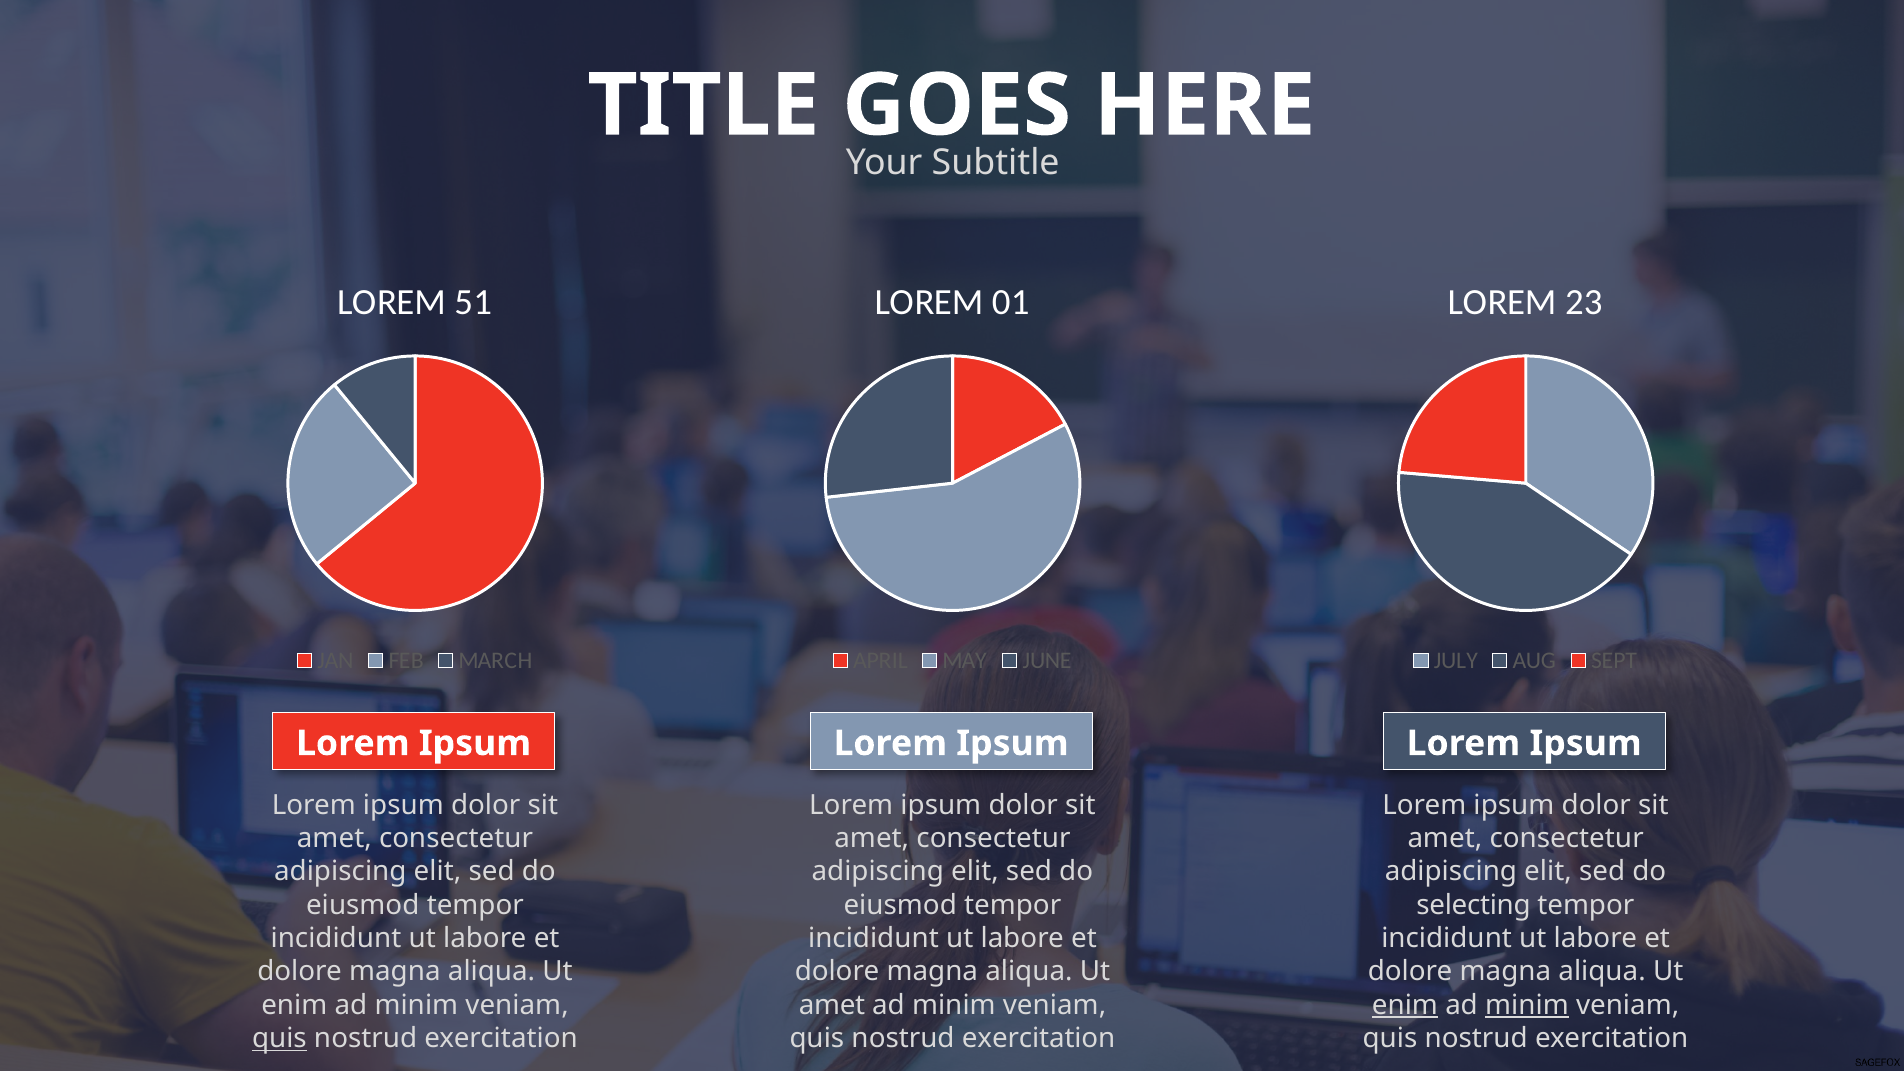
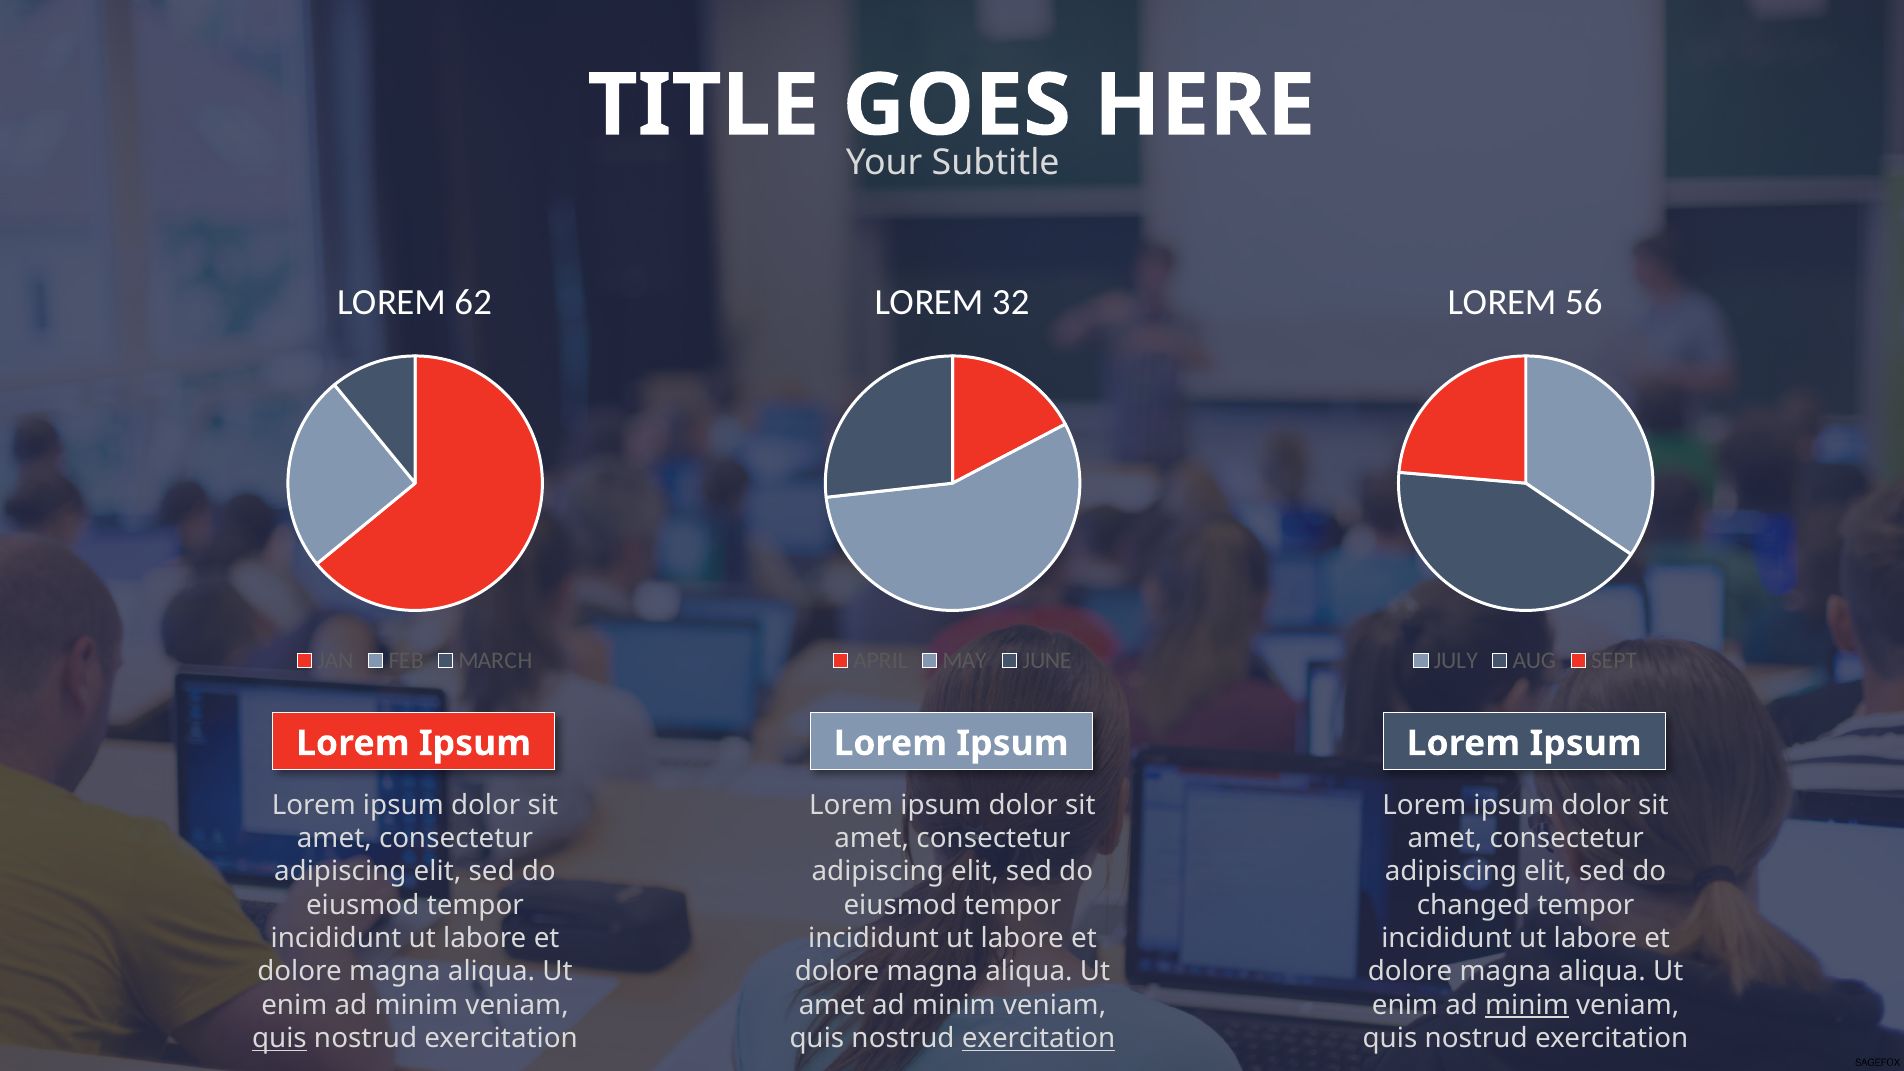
51: 51 -> 62 (473, 303)
01: 01 -> 32 (1011, 303)
23: 23 -> 56 (1584, 303)
selecting: selecting -> changed (1473, 905)
enim underline: present -> none (1405, 1005)
exercitation underline: none -> present (1039, 1038)
